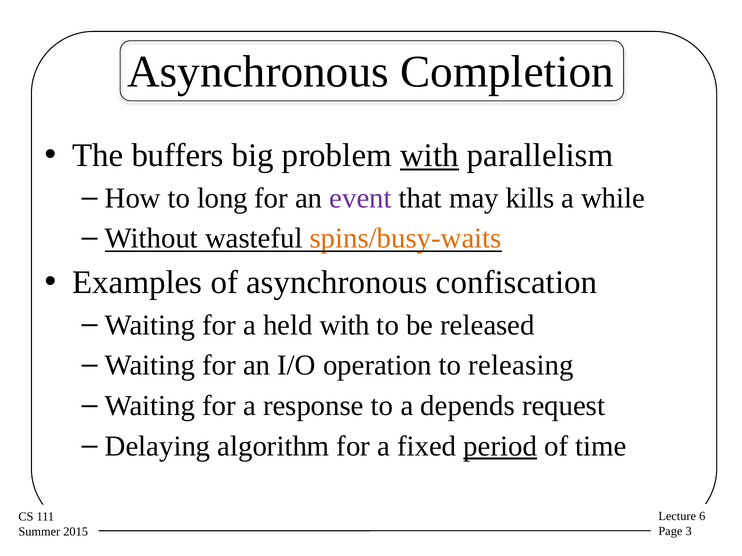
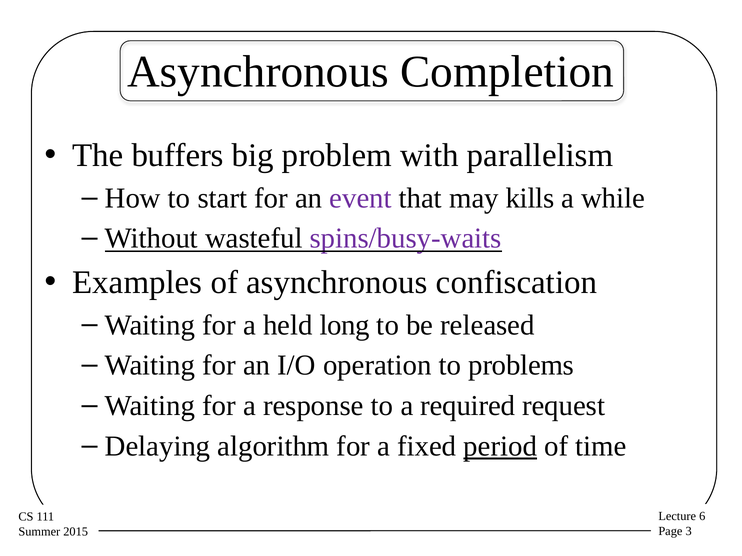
with underline: present -> none (429, 156)
long: long -> start (222, 198)
spins/busy-waits colour: orange -> purple (406, 239)
held with: with -> long (345, 325)
releasing: releasing -> problems (521, 366)
depends: depends -> required (468, 406)
